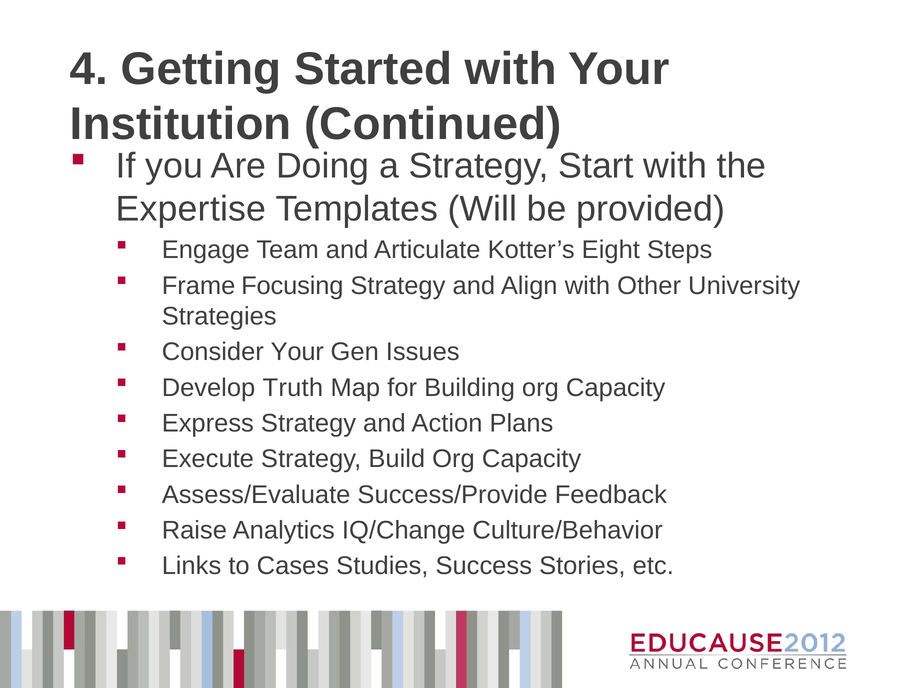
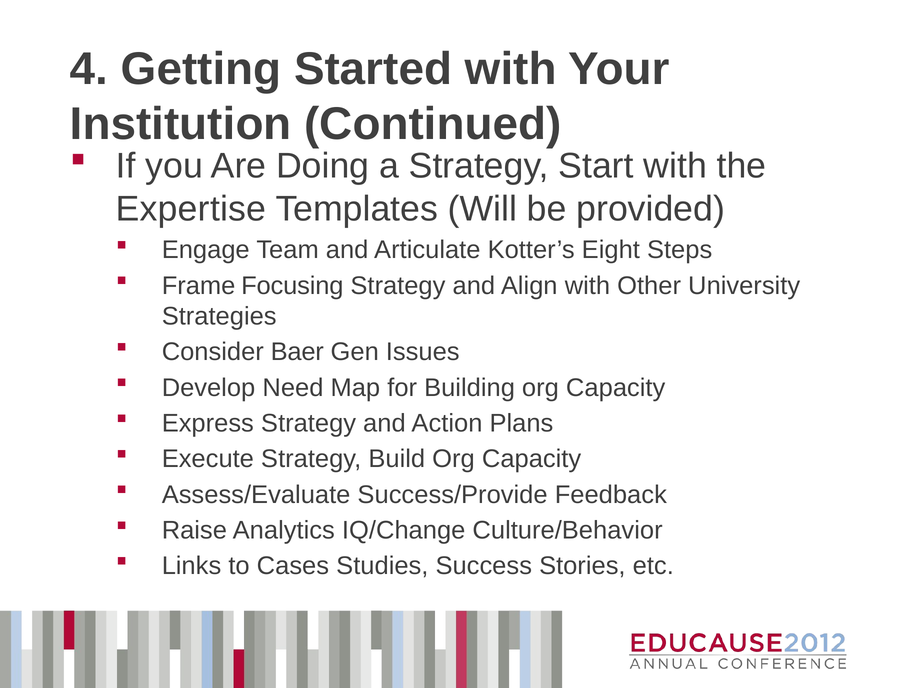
Consider Your: Your -> Baer (297, 352)
Truth: Truth -> Need (293, 388)
